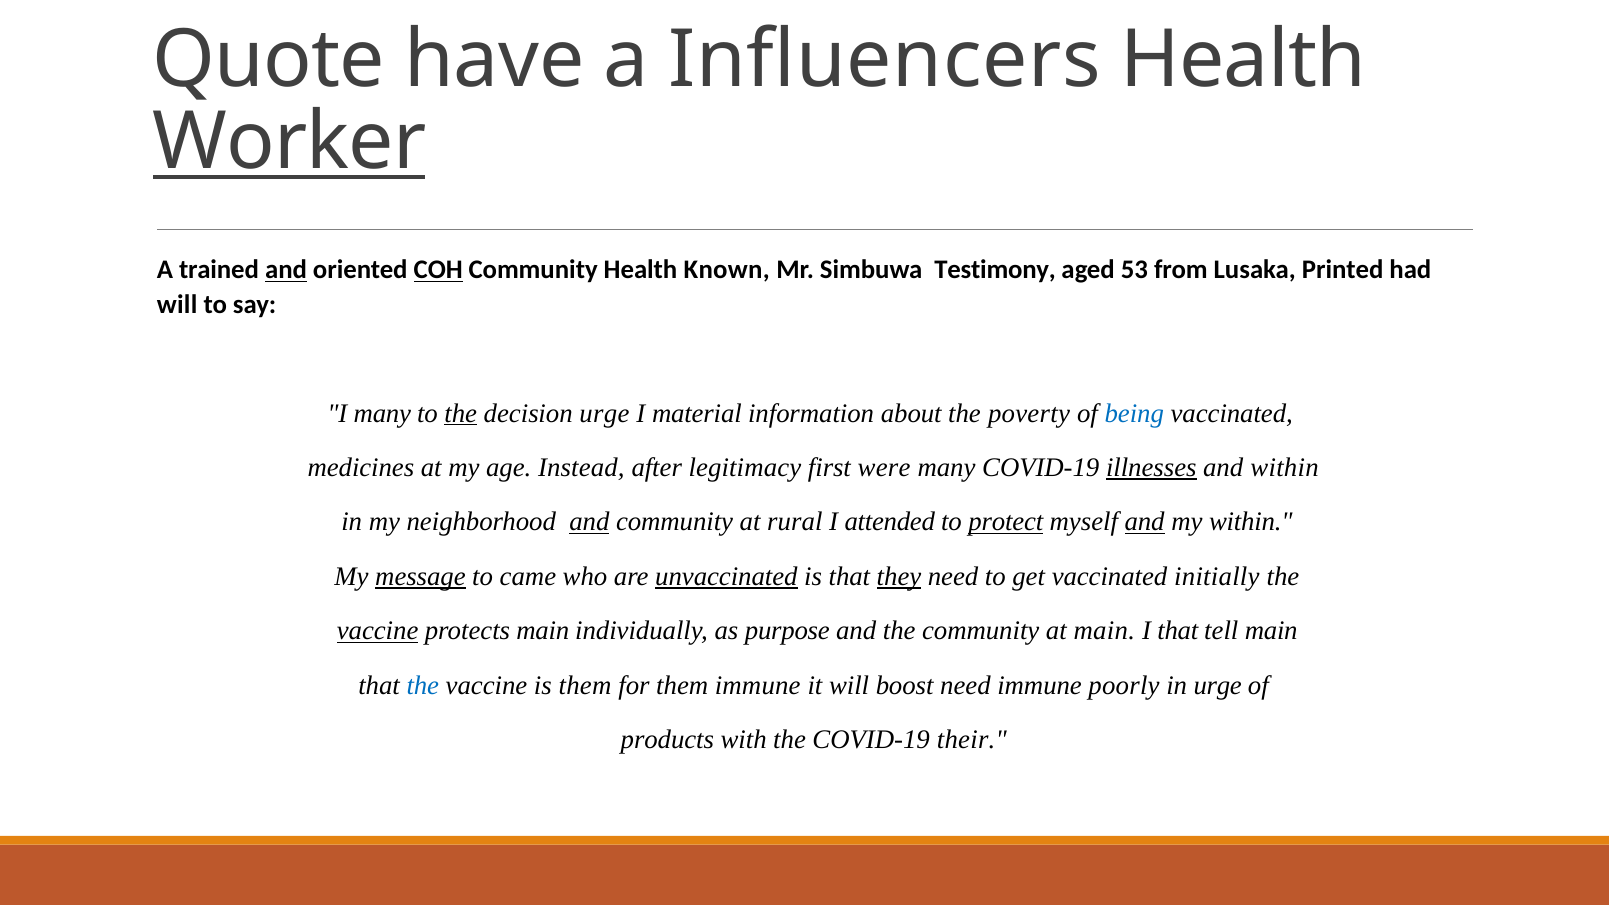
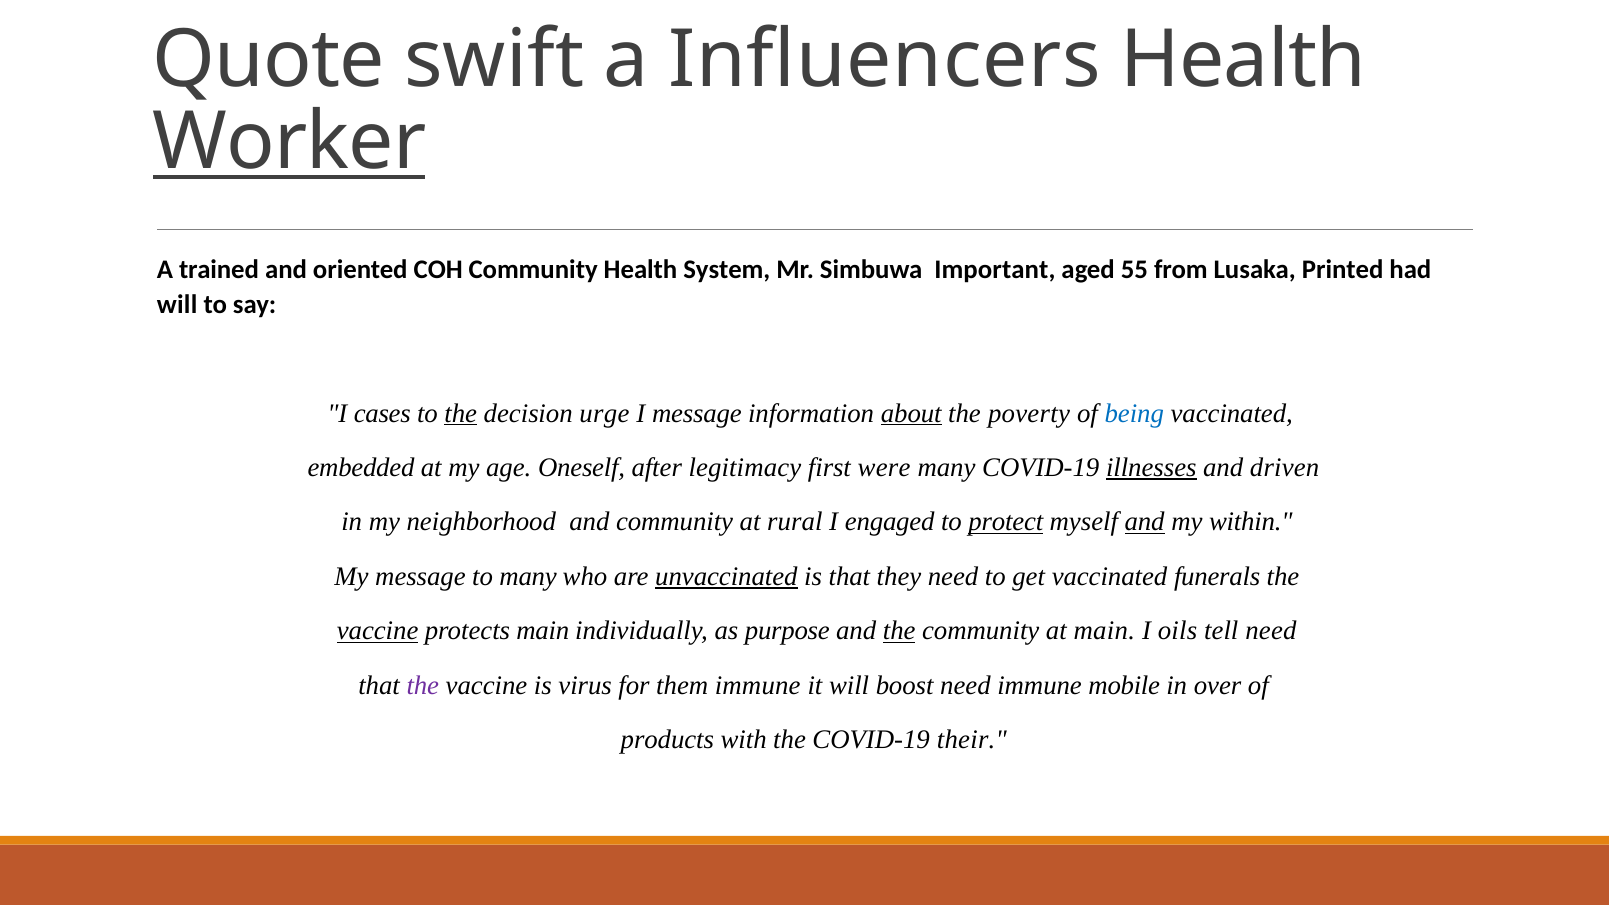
have: have -> swift (494, 60)
and underline: present -> none (286, 270)
COH underline: present -> none (438, 270)
Known: Known -> System (727, 270)
Testimony: Testimony -> Important (995, 270)
53: 53 -> 55 (1134, 270)
I many: many -> cases (382, 413)
I material: material -> message (697, 413)
about underline: none -> present (911, 413)
medicines: medicines -> embedded (361, 468)
Instead: Instead -> Oneself (582, 468)
and within: within -> driven (1285, 468)
and underline: present -> none (589, 522)
attended: attended -> engaged (890, 522)
message underline: present -> none (420, 577)
to came: came -> many (528, 577)
they underline: present -> none (899, 577)
initially: initially -> funerals (1217, 577)
the underline: none -> present (899, 631)
I that: that -> oils (1178, 631)
tell main: main -> need (1271, 631)
the colour: blue -> purple (423, 686)
is them: them -> virus (585, 686)
poorly: poorly -> mobile (1124, 686)
in urge: urge -> over (1218, 686)
